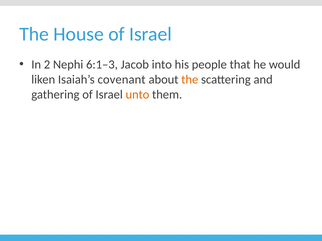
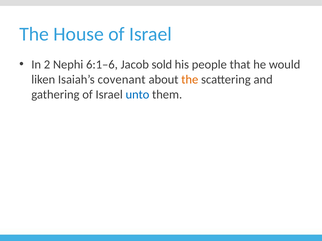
6:1–3: 6:1–3 -> 6:1–6 (102, 65)
into: into -> sold (162, 65)
unto colour: orange -> blue (137, 95)
